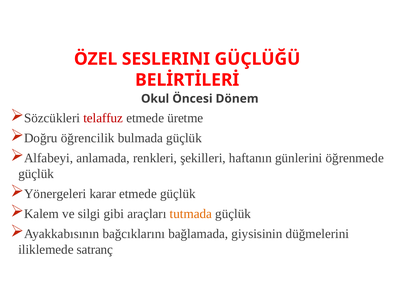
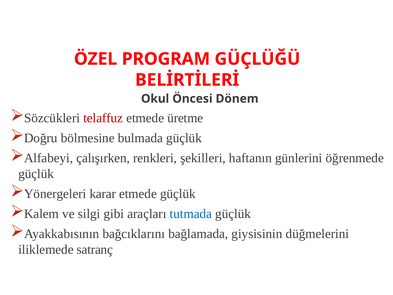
SESLERINI: SESLERINI -> PROGRAM (166, 59)
öğrencilik: öğrencilik -> bölmesine (88, 138)
anlamada: anlamada -> çalışırken (103, 158)
tutmada colour: orange -> blue (191, 214)
